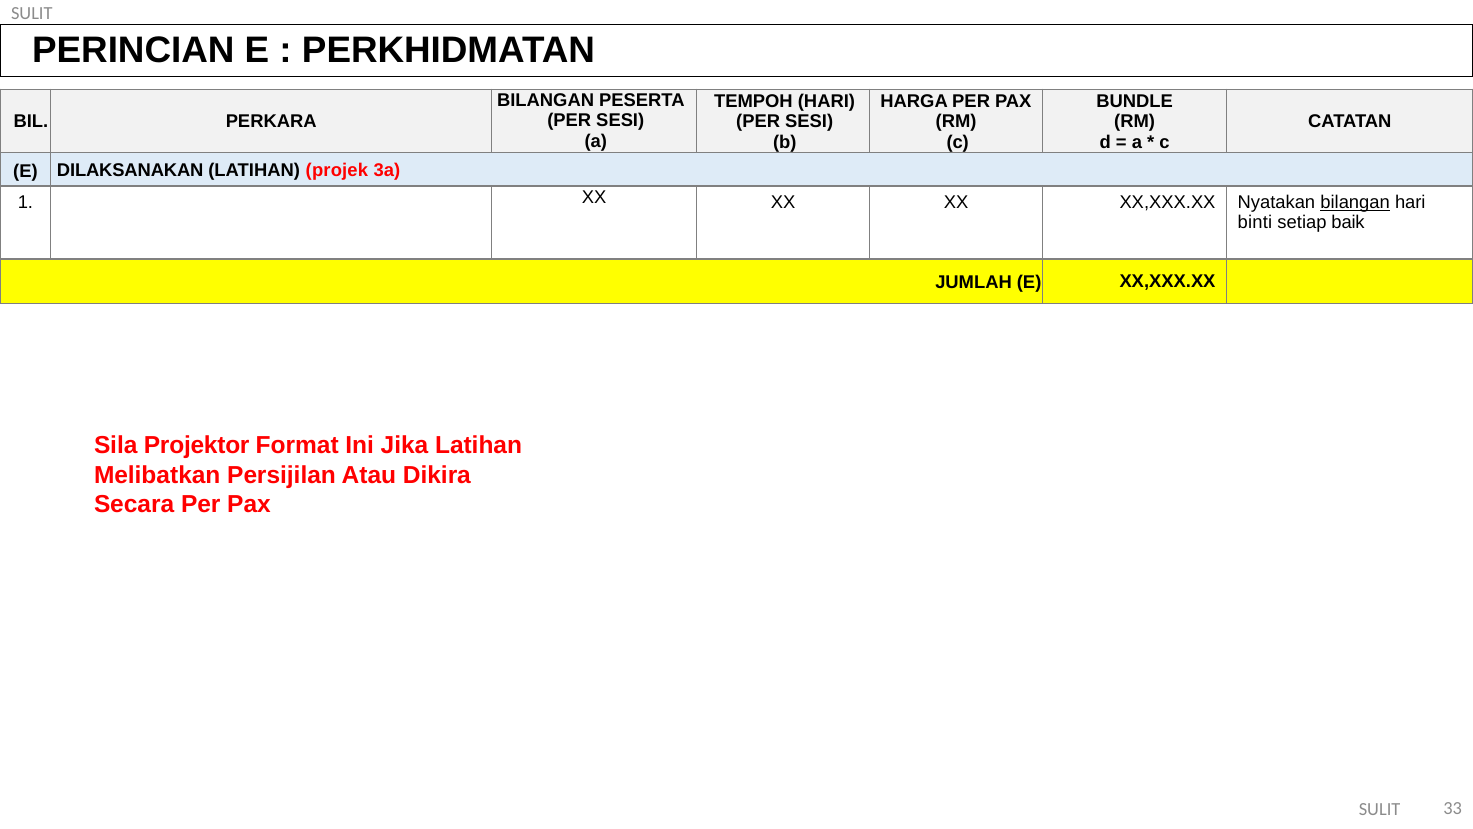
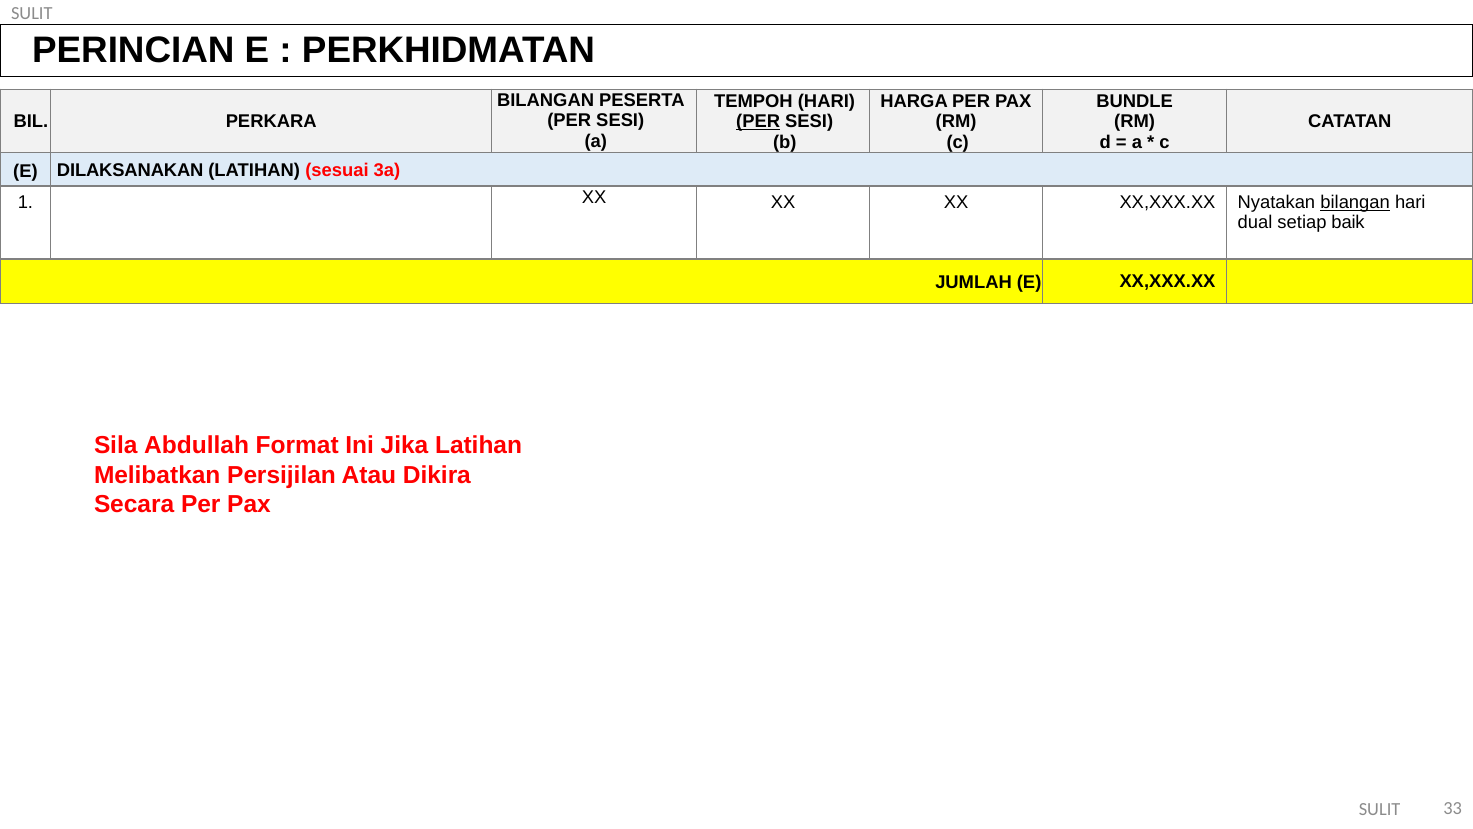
PER underline: none -> present (758, 122)
projek: projek -> sesuai (337, 170)
binti: binti -> dual (1255, 223)
Projektor: Projektor -> Abdullah (197, 445)
